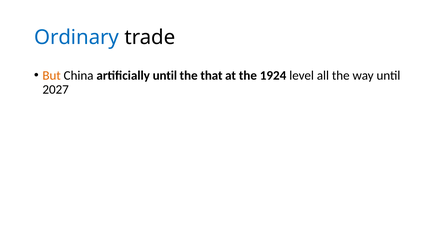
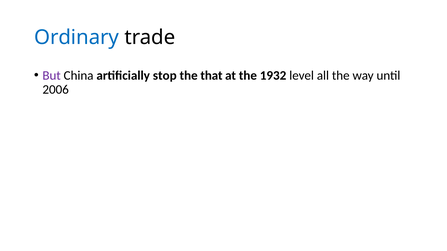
But colour: orange -> purple (52, 76)
artificially until: until -> stop (165, 76)
1924: 1924 -> 1932 (273, 76)
2027: 2027 -> 2006 (56, 90)
